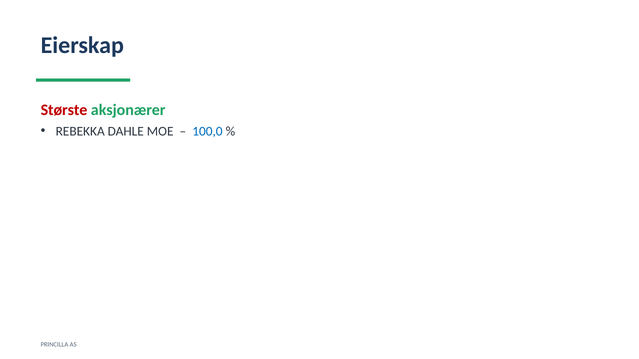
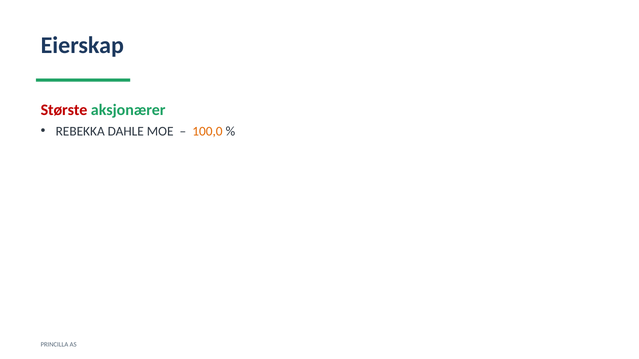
100,0 colour: blue -> orange (207, 131)
